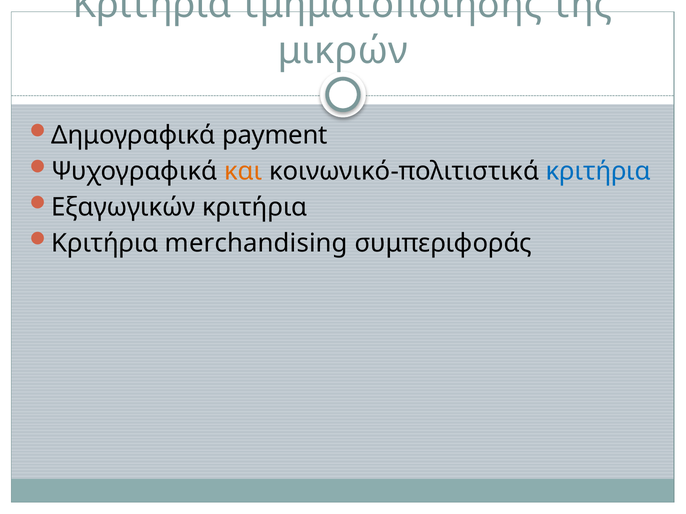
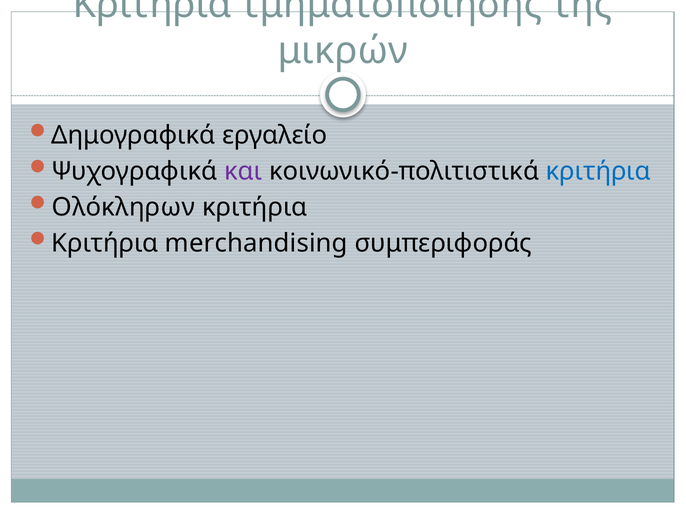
payment: payment -> εργαλείο (275, 135)
και colour: orange -> purple (243, 171)
Εξαγωγικών: Εξαγωγικών -> Ολόκληρων (123, 207)
